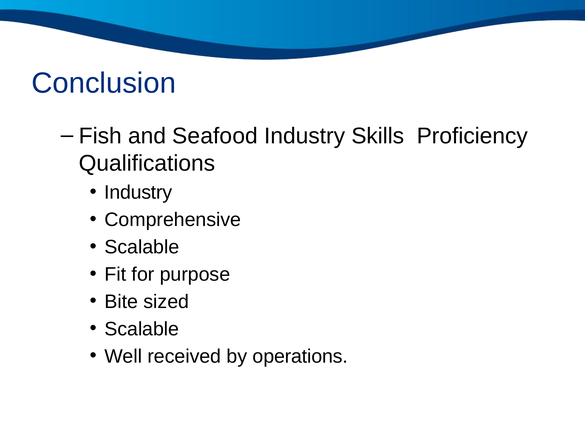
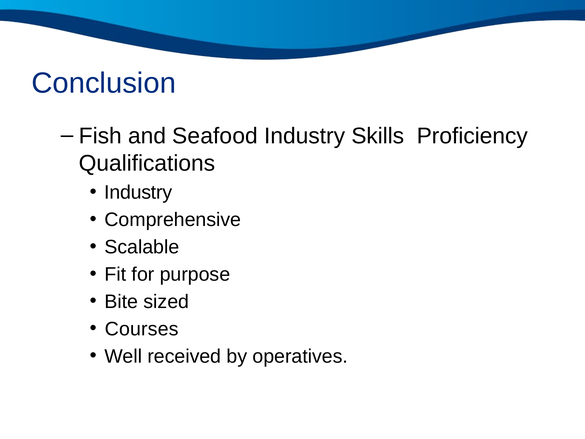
Scalable: Scalable -> Courses (142, 329)
operations: operations -> operatives (300, 356)
